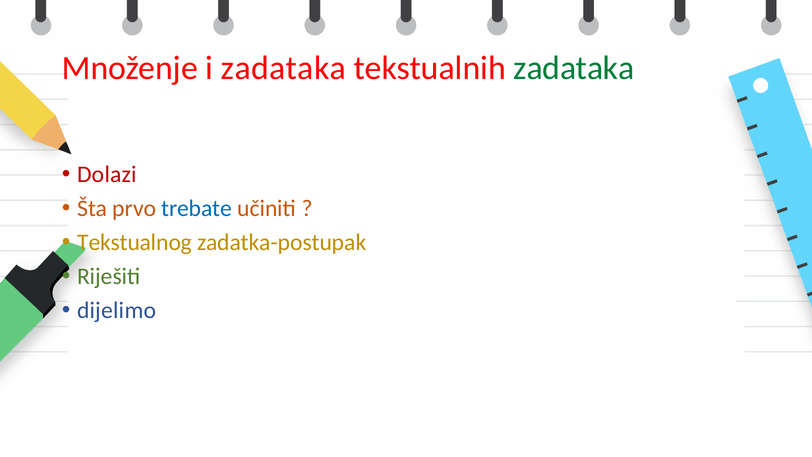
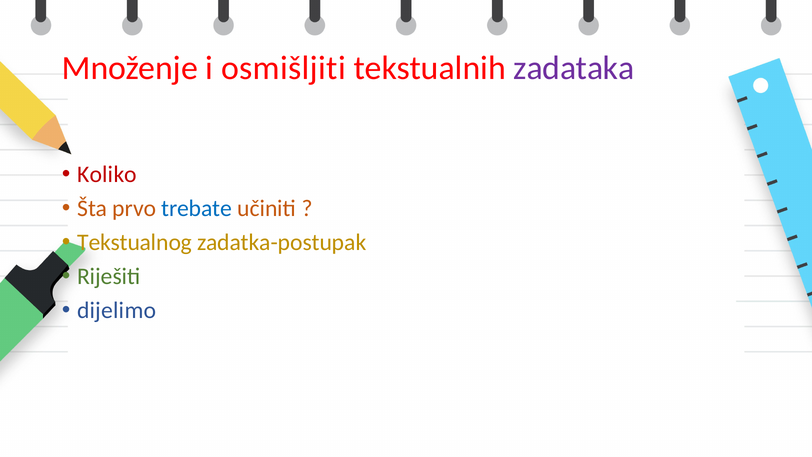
i zadataka: zadataka -> osmišljiti (283, 68)
zadataka colour: green -> purple (574, 68)
Dolazi: Dolazi -> Koliko (107, 174)
